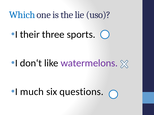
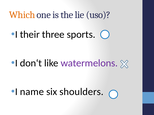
Which colour: blue -> orange (22, 15)
much: much -> name (32, 92)
questions: questions -> shoulders (81, 92)
